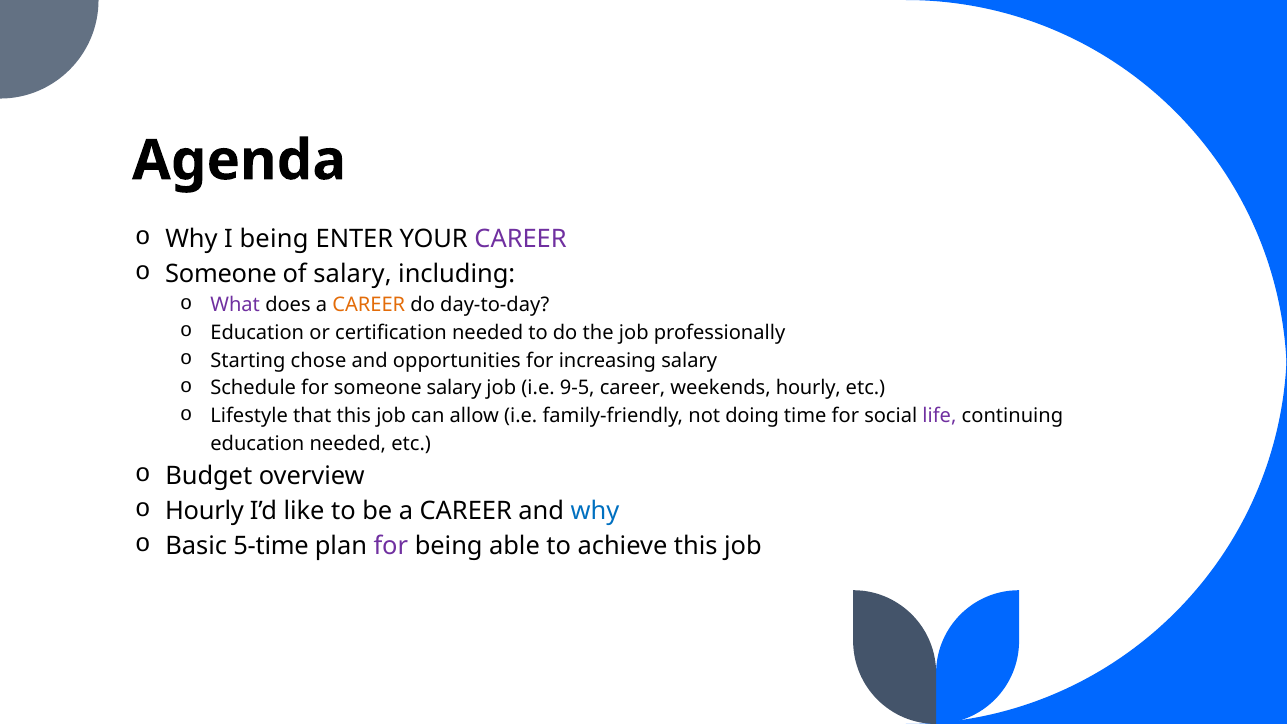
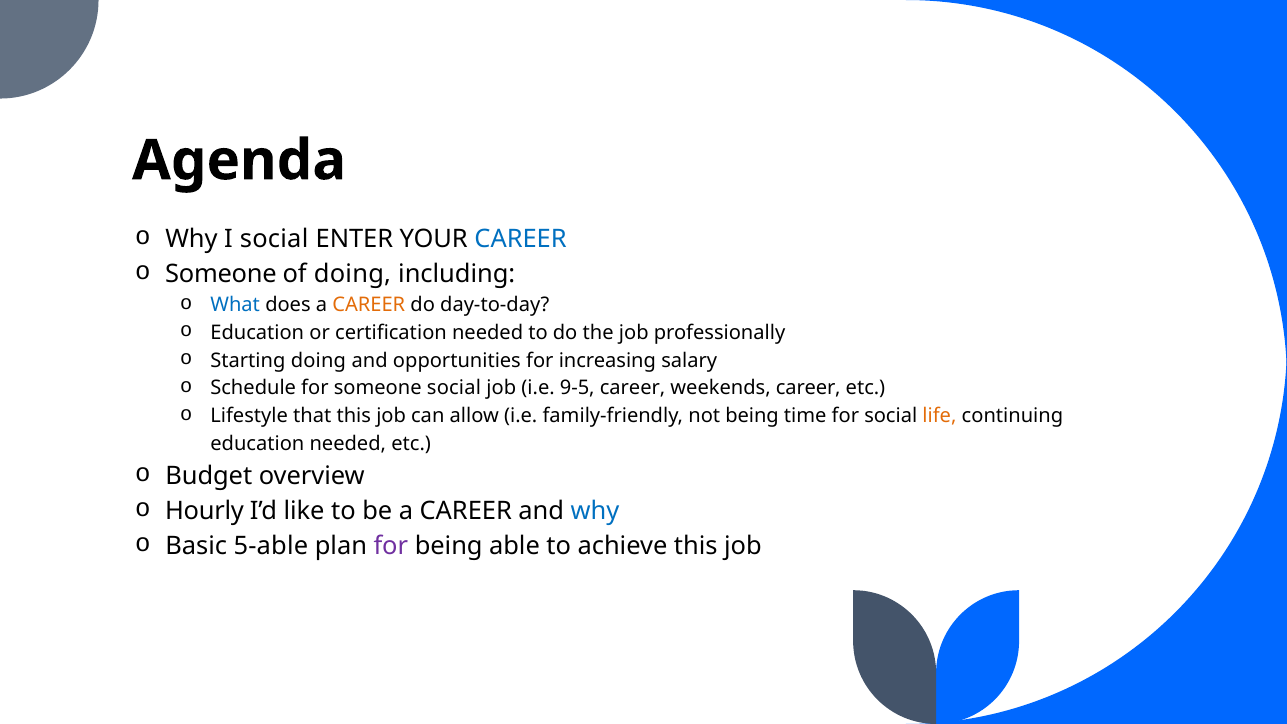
I being: being -> social (274, 239)
CAREER colour: purple -> blue (521, 239)
of salary: salary -> doing (352, 275)
What colour: purple -> blue (235, 305)
Starting chose: chose -> doing (318, 361)
someone salary: salary -> social (454, 388)
weekends hourly: hourly -> career (808, 388)
not doing: doing -> being (752, 416)
life colour: purple -> orange (939, 416)
5-time: 5-time -> 5-able (271, 546)
